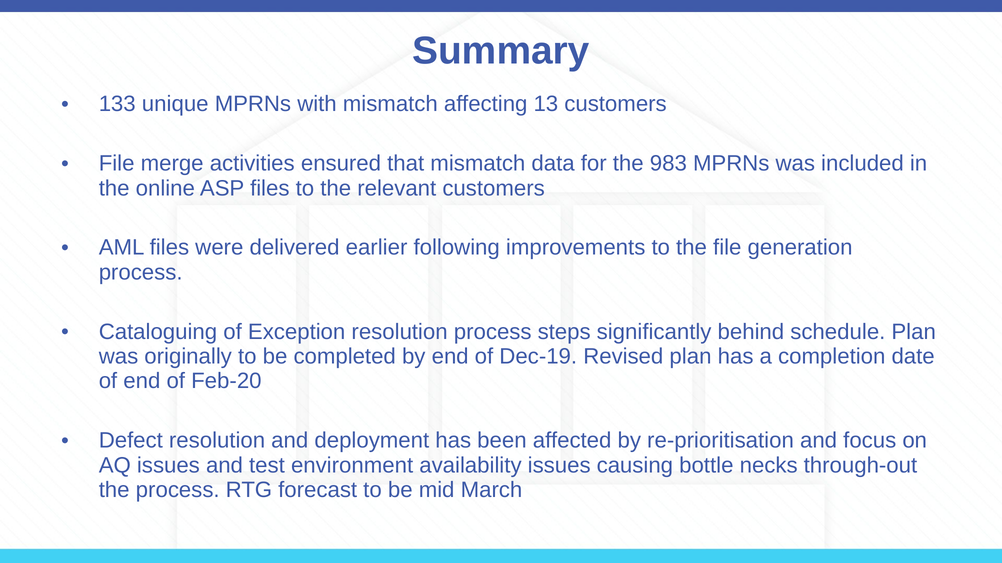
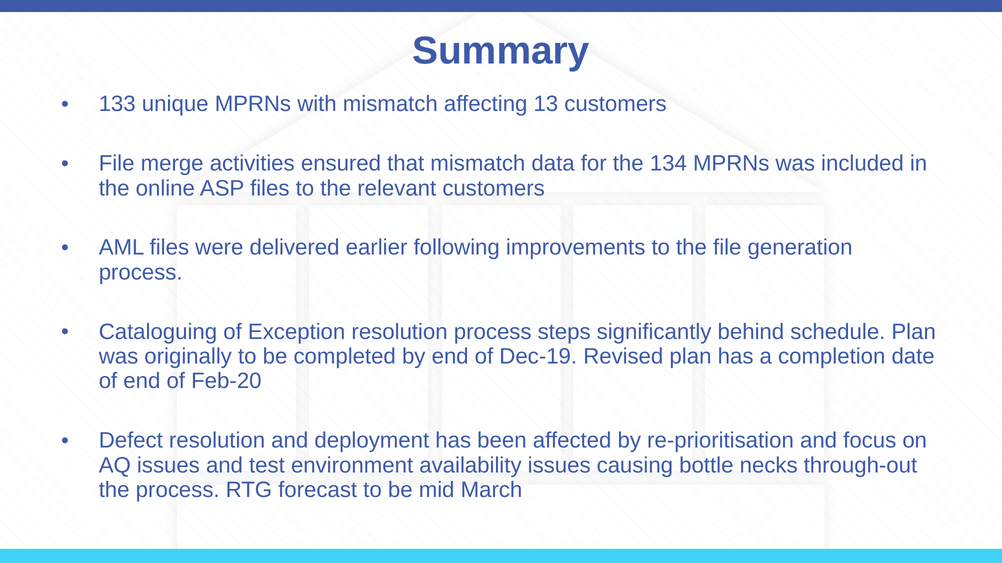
983: 983 -> 134 (668, 164)
